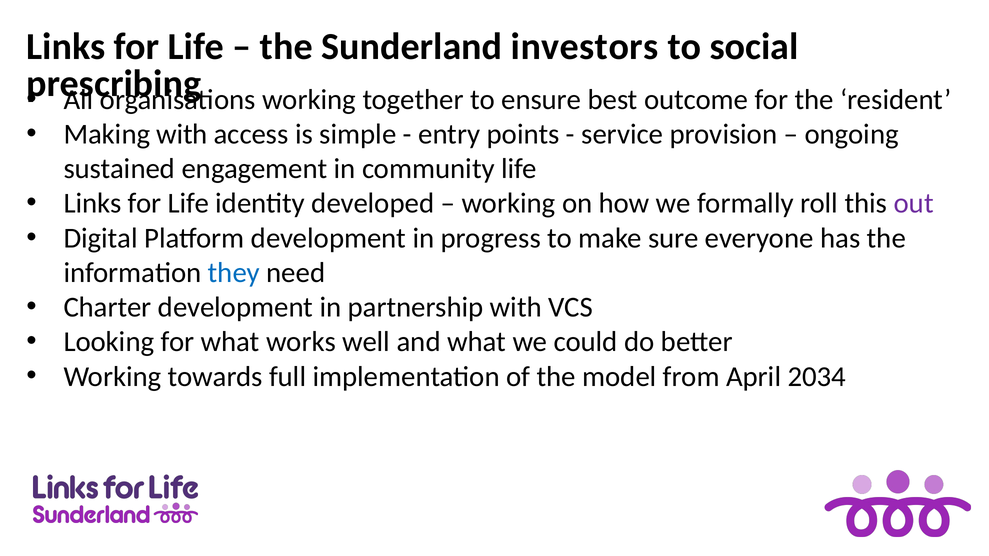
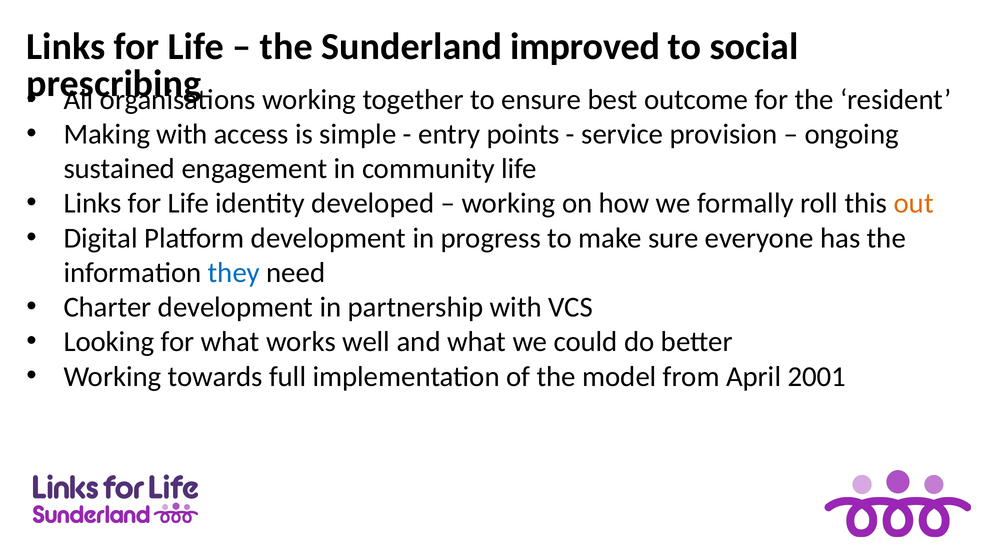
investors: investors -> improved (585, 47)
out colour: purple -> orange (914, 204)
2034: 2034 -> 2001 (817, 377)
